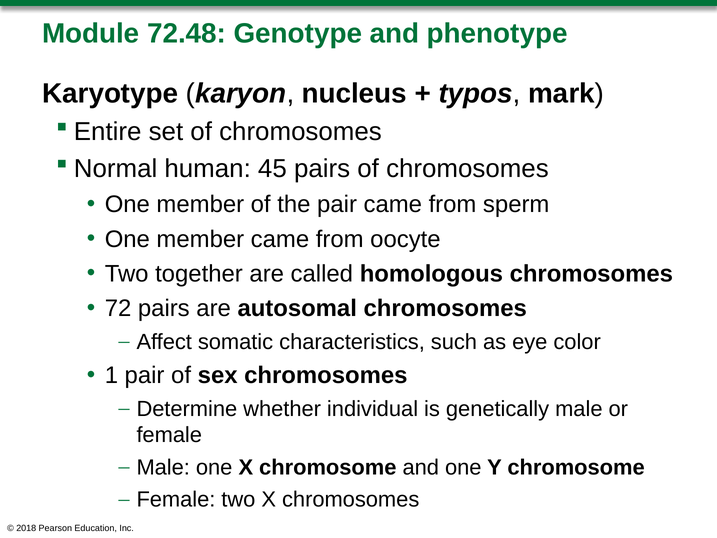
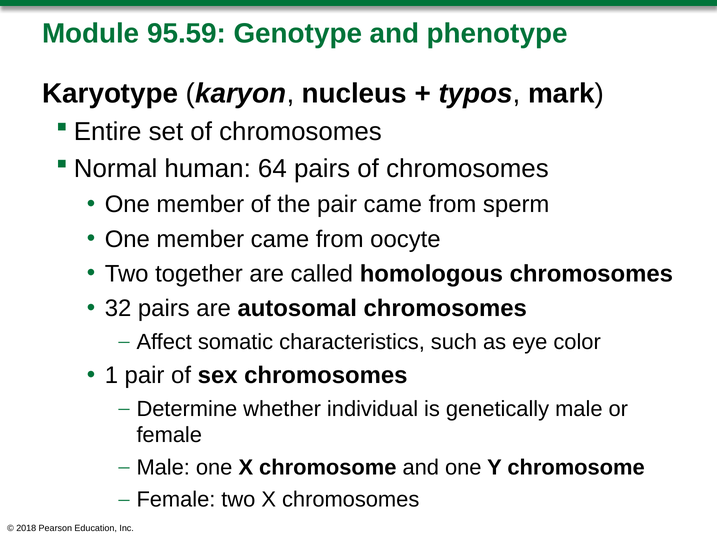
72.48: 72.48 -> 95.59 (187, 34)
45: 45 -> 64 (272, 169)
72: 72 -> 32 (118, 308)
